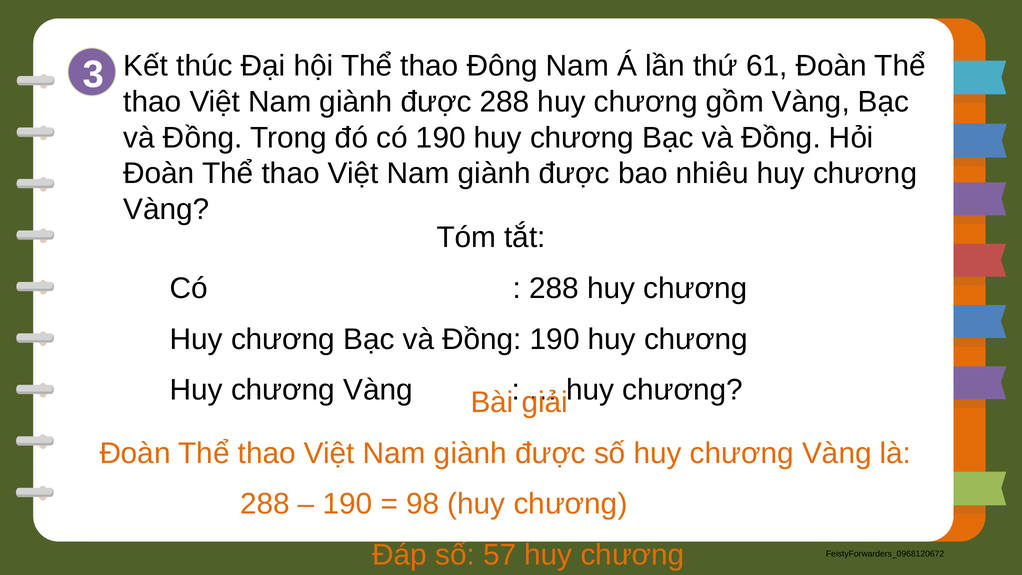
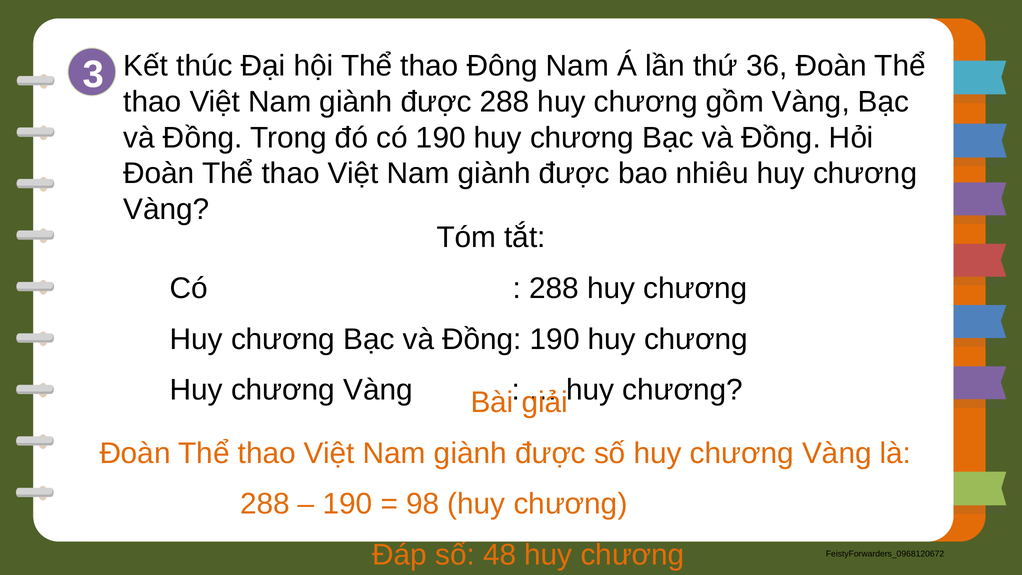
61: 61 -> 36 (767, 66)
57: 57 -> 48 (500, 555)
